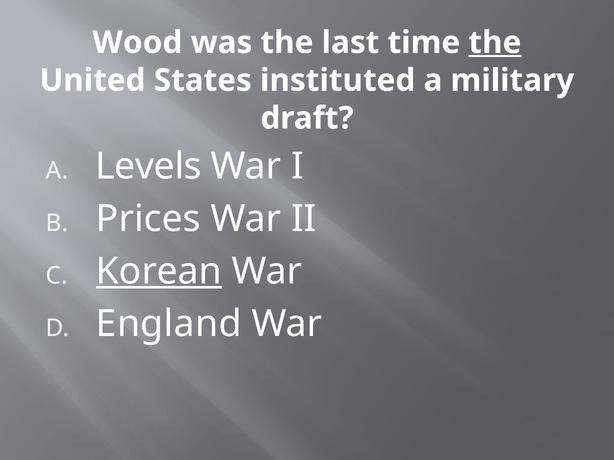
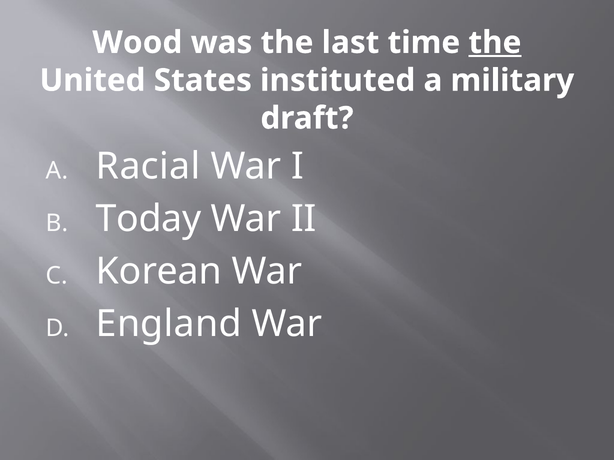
Levels: Levels -> Racial (148, 166)
Prices: Prices -> Today (149, 219)
Korean underline: present -> none (159, 272)
